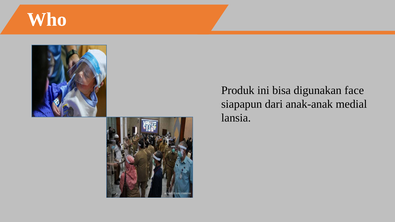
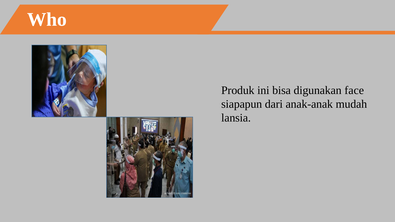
medial: medial -> mudah (351, 104)
